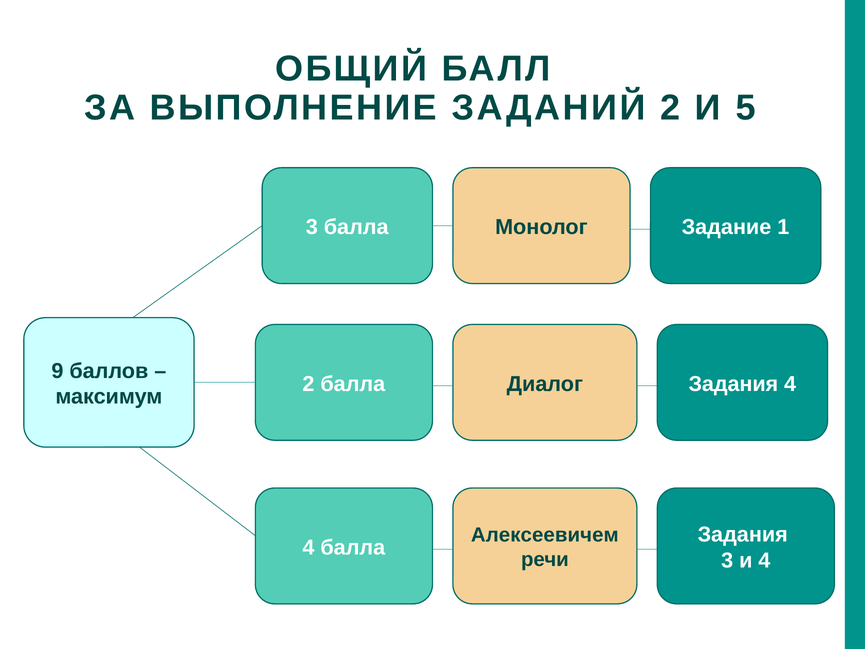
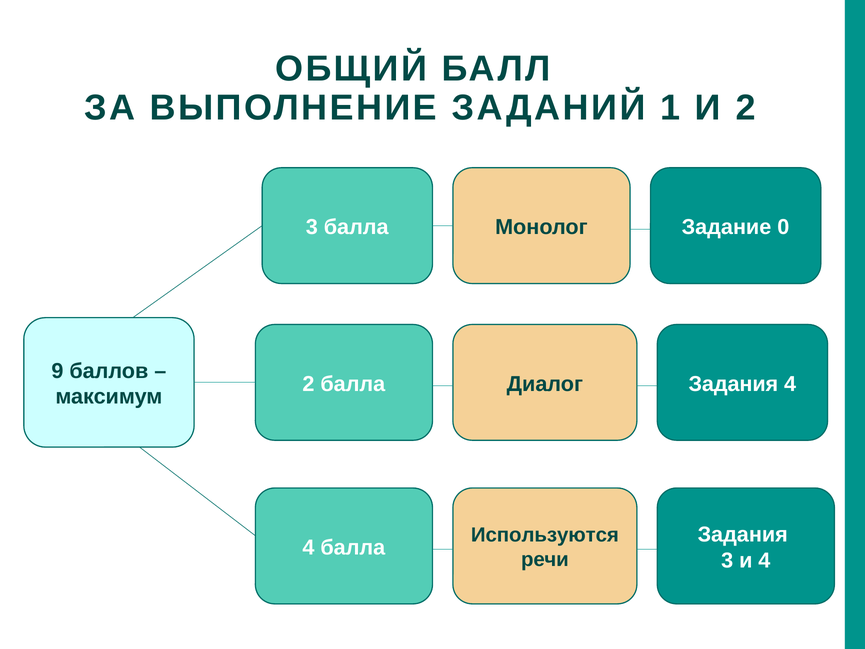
ЗАДАНИЙ 2: 2 -> 1 (670, 108)
И 5: 5 -> 2 (746, 108)
1: 1 -> 0 (783, 227)
Алексеевичем: Алексеевичем -> Используются (545, 535)
